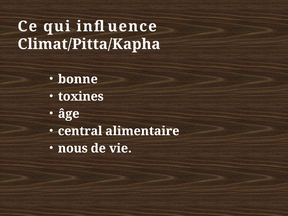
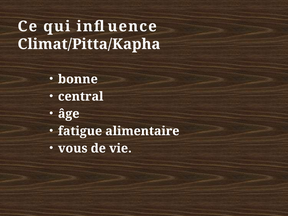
toxines: toxines -> central (81, 96)
central: central -> fatigue (80, 131)
nous: nous -> vous (73, 148)
